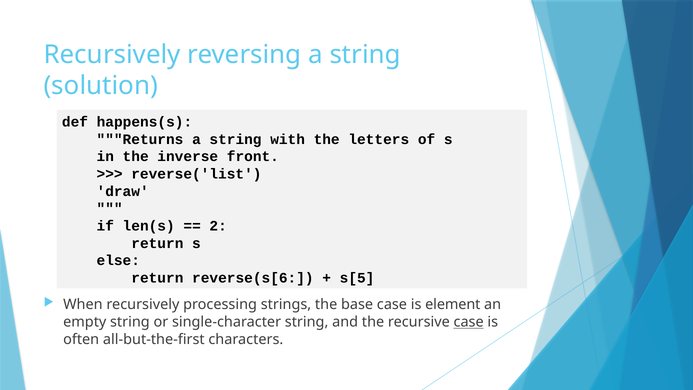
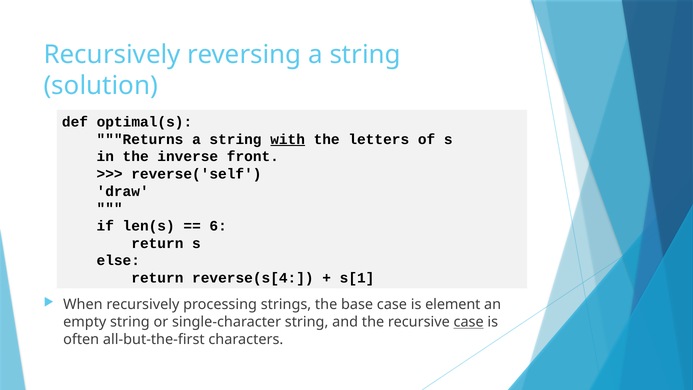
happens(s: happens(s -> optimal(s (144, 122)
with underline: none -> present (288, 139)
reverse('list: reverse('list -> reverse('self (196, 174)
2: 2 -> 6 (218, 226)
reverse(s[6: reverse(s[6 -> reverse(s[4 (253, 278)
s[5: s[5 -> s[1 (357, 278)
